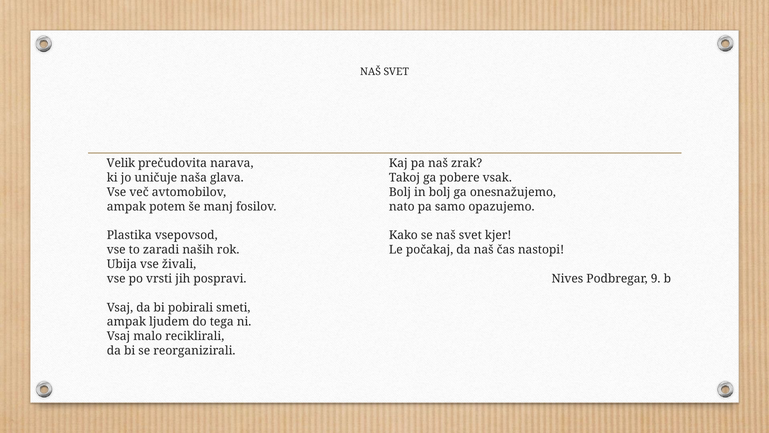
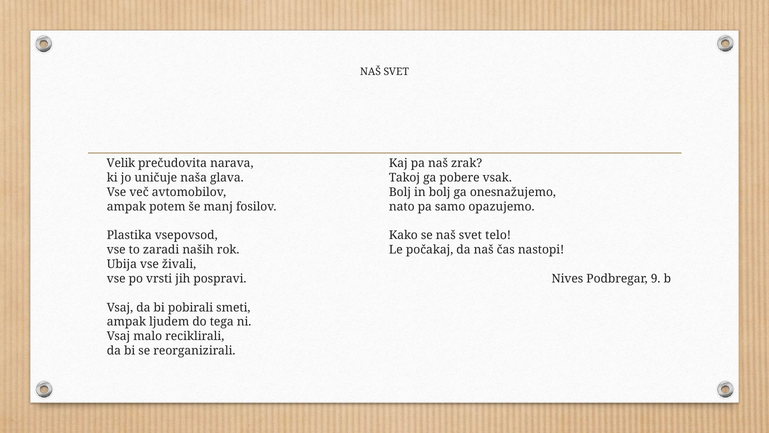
kjer: kjer -> telo (498, 235)
